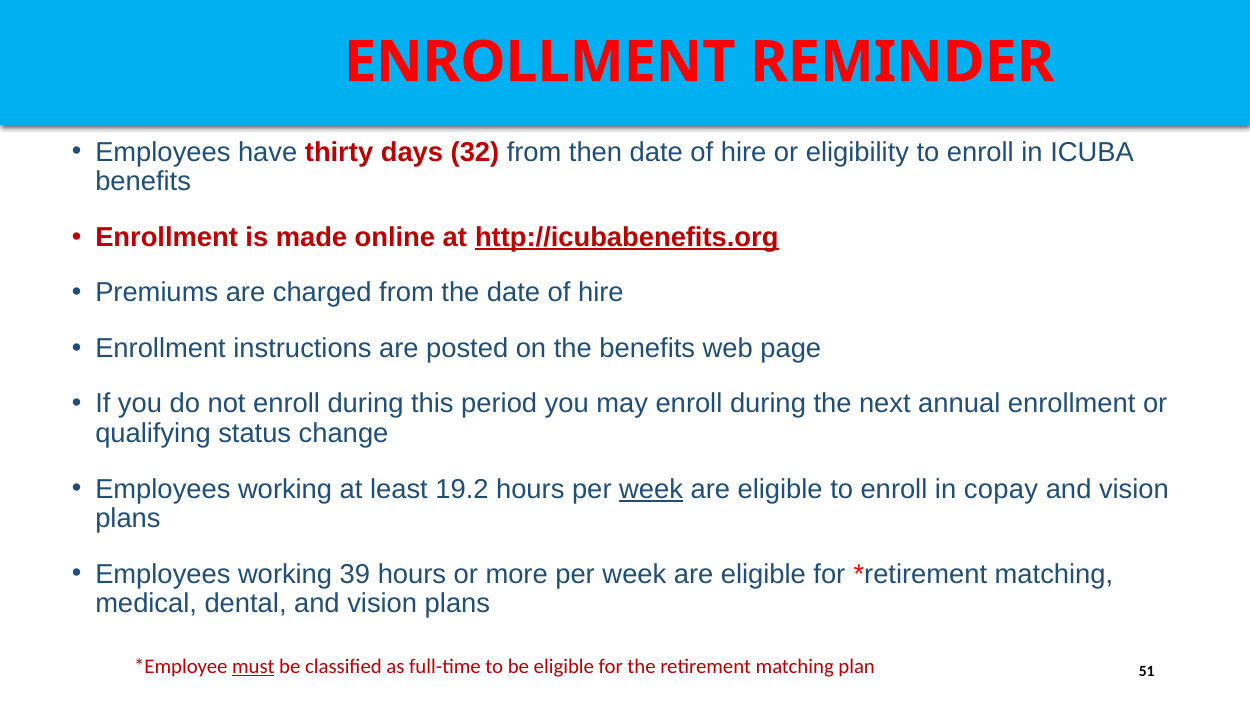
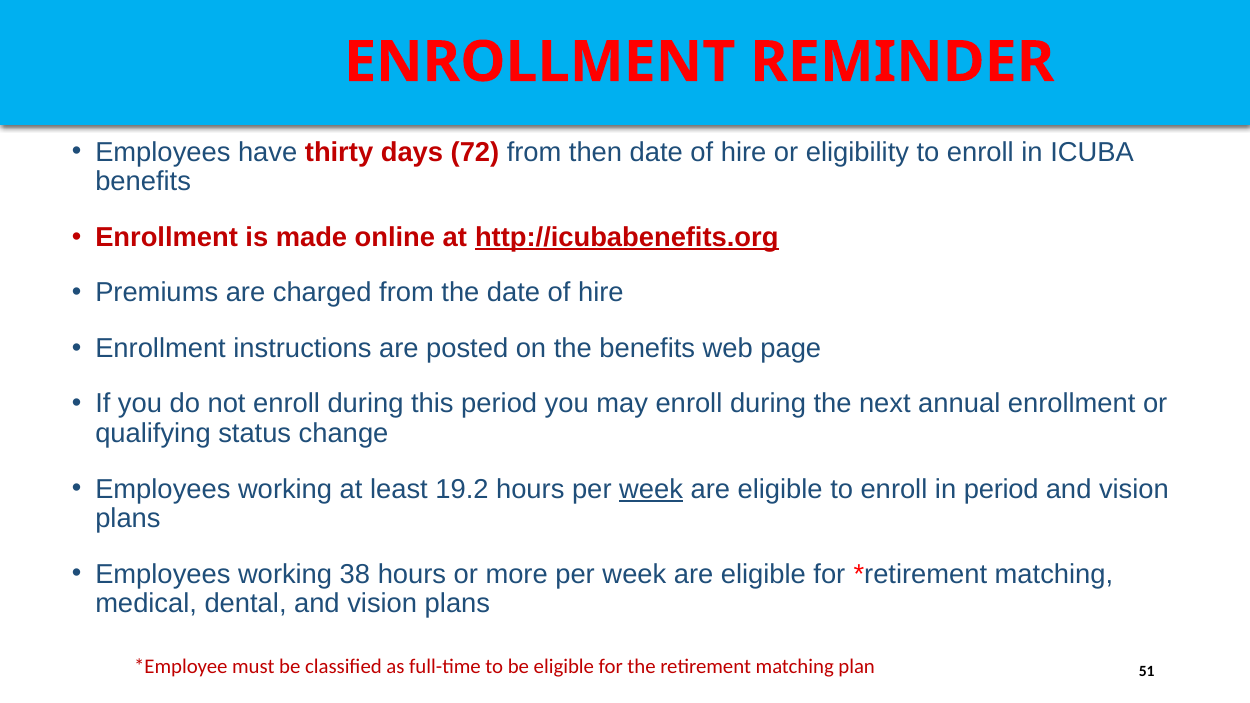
32: 32 -> 72 (475, 152)
in copay: copay -> period (1001, 489)
39: 39 -> 38 (355, 574)
must underline: present -> none (253, 667)
